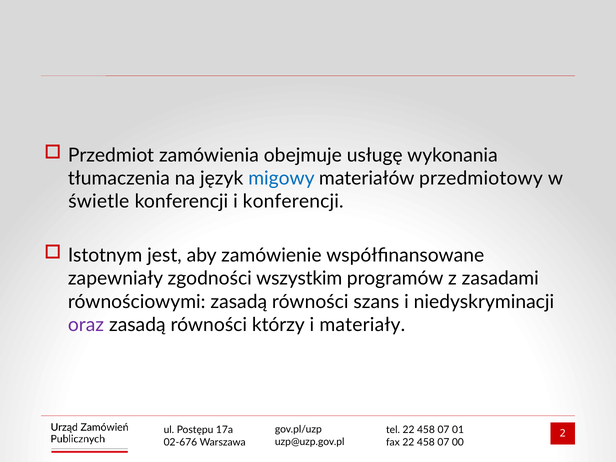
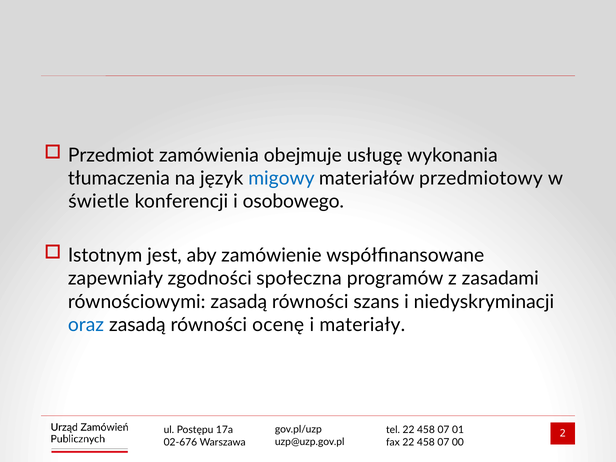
i konferencji: konferencji -> osobowego (293, 202)
wszystkim: wszystkim -> społeczna (299, 279)
oraz colour: purple -> blue (86, 325)
którzy: którzy -> ocenę (278, 325)
